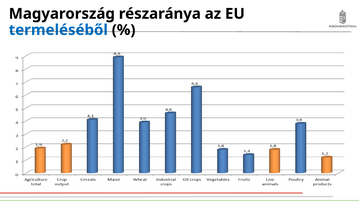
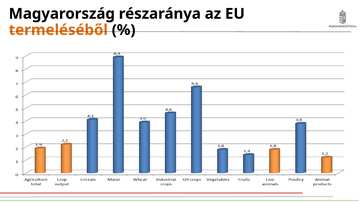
termeléséből colour: blue -> orange (58, 30)
